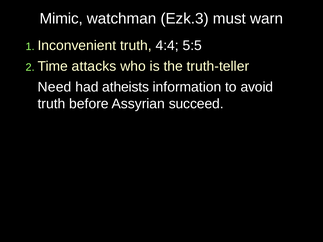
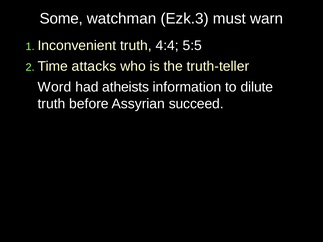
Mimic: Mimic -> Some (61, 19)
Need: Need -> Word (55, 87)
avoid: avoid -> dilute (257, 87)
